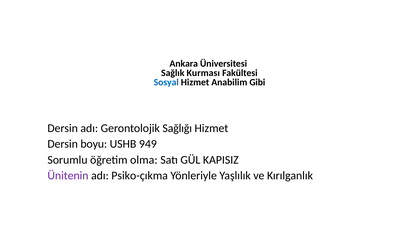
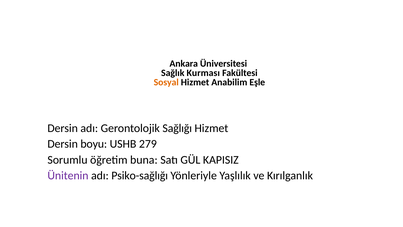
Sosyal colour: blue -> orange (166, 82)
Gibi: Gibi -> Eşle (257, 82)
949: 949 -> 279 (148, 144)
olma: olma -> buna (144, 160)
Psiko-çıkma: Psiko-çıkma -> Psiko-sağlığı (140, 176)
